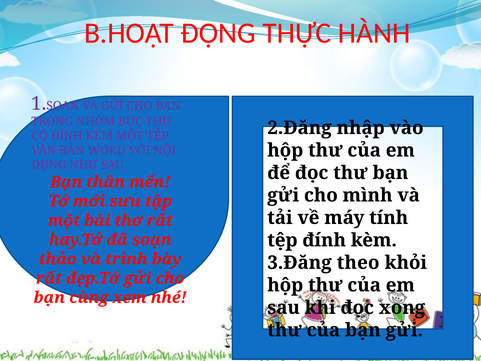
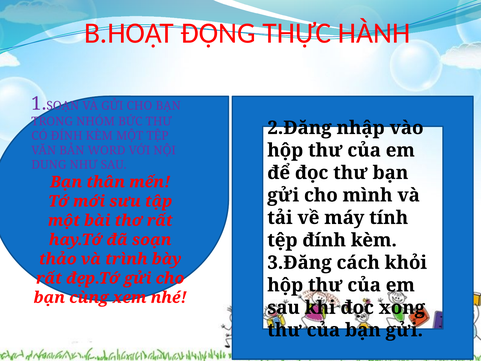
theo: theo -> cách (358, 263)
